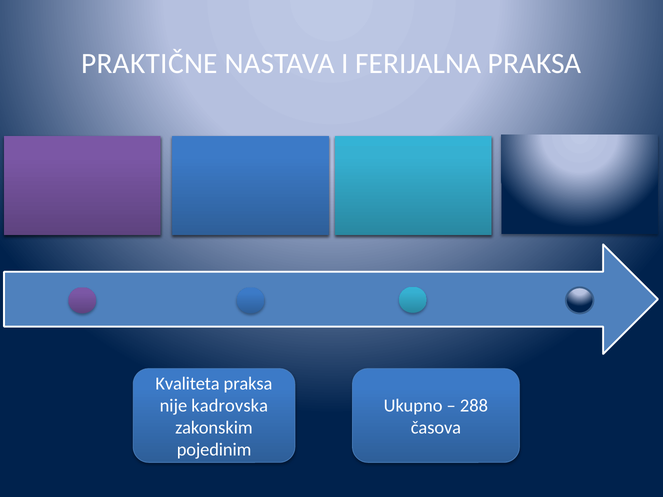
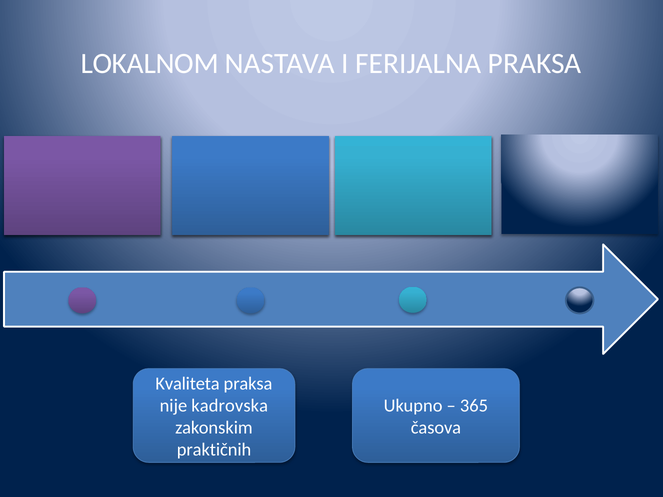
PRAKTIČNE: PRAKTIČNE -> LOKALNOM (150, 63)
288: 288 -> 365 (474, 406)
pojedinim: pojedinim -> praktičnih (214, 450)
